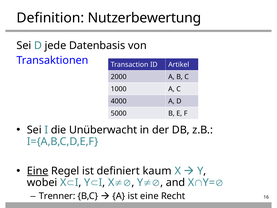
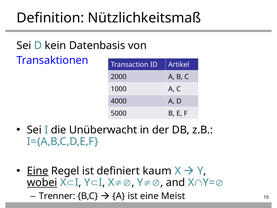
Nutzerbewertung: Nutzerbewertung -> Nützlichkeitsmaß (144, 18)
jede: jede -> kein (55, 46)
wobei underline: none -> present (42, 182)
Recht: Recht -> Meist (173, 196)
